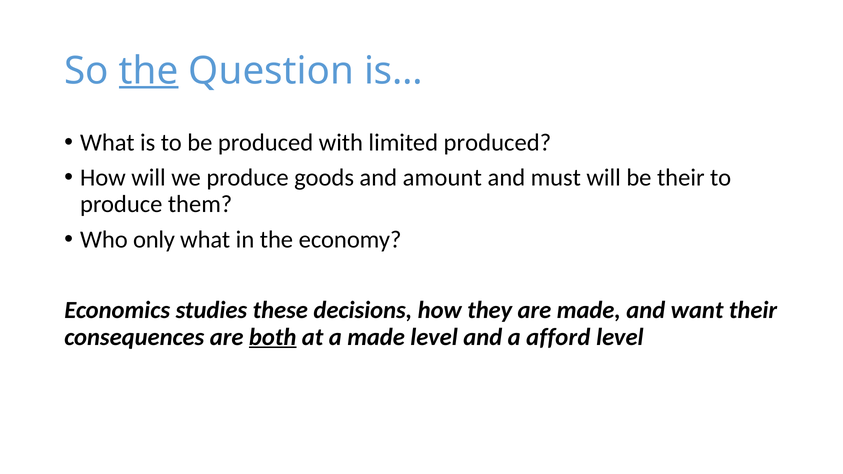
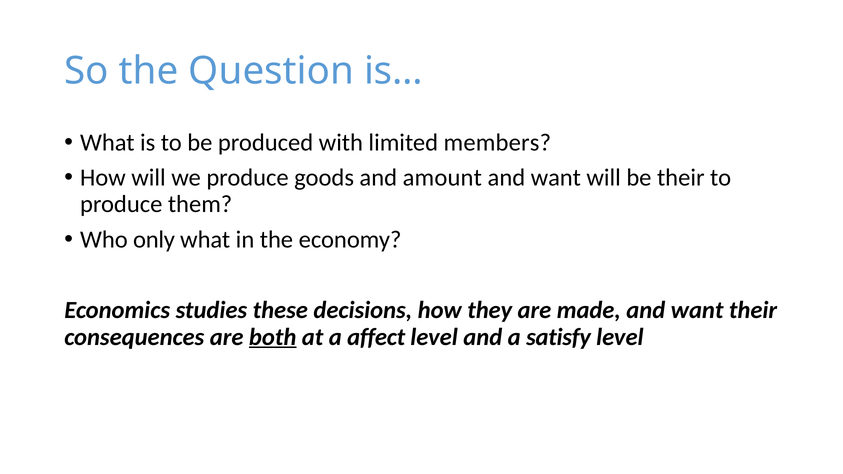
the underline: present -> none (149, 71)
limited produced: produced -> members (497, 143)
must: must -> want (556, 178)
a made: made -> affect (376, 337)
afford: afford -> satisfy (559, 337)
